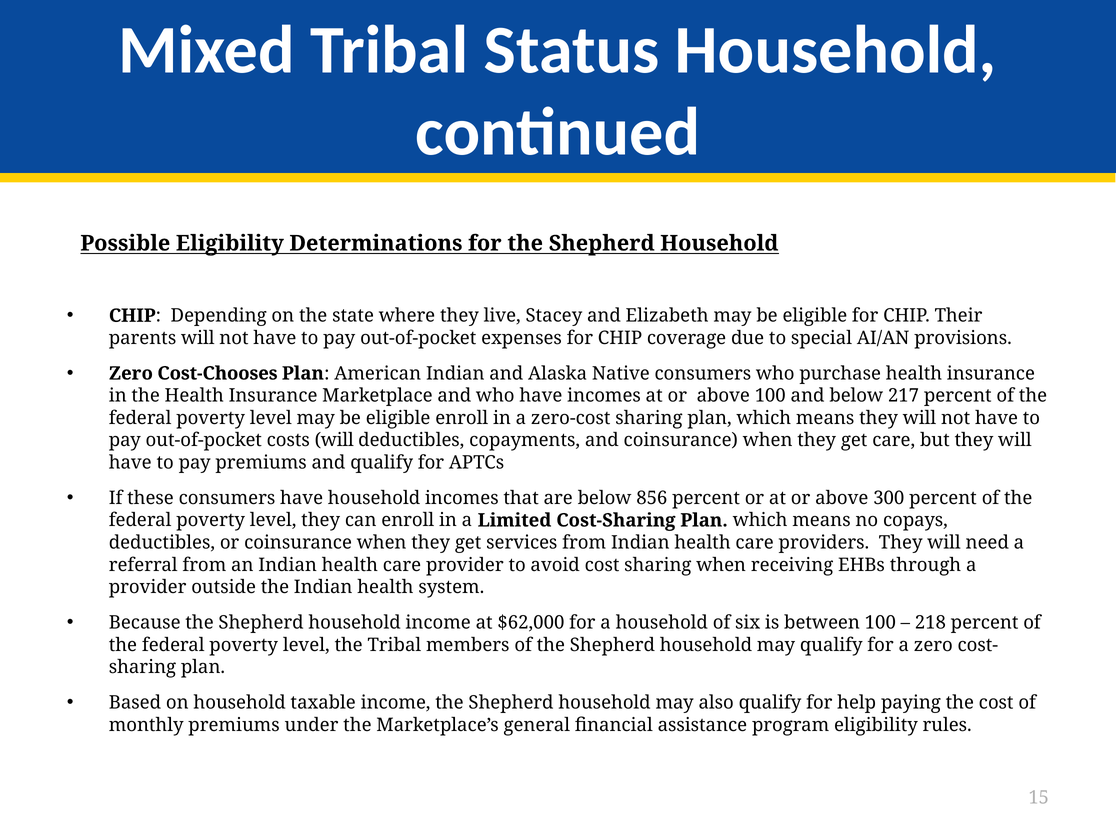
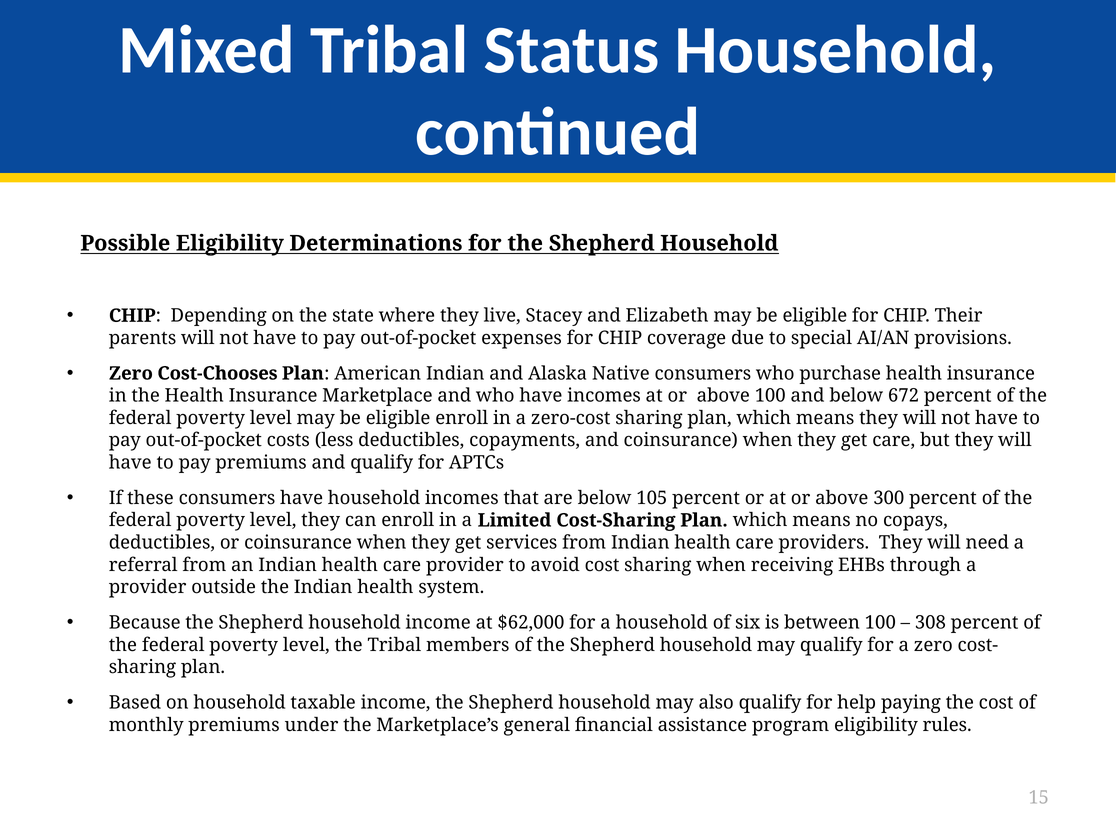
217: 217 -> 672 (904, 396)
costs will: will -> less (334, 440)
856: 856 -> 105 (652, 498)
218: 218 -> 308 (930, 623)
